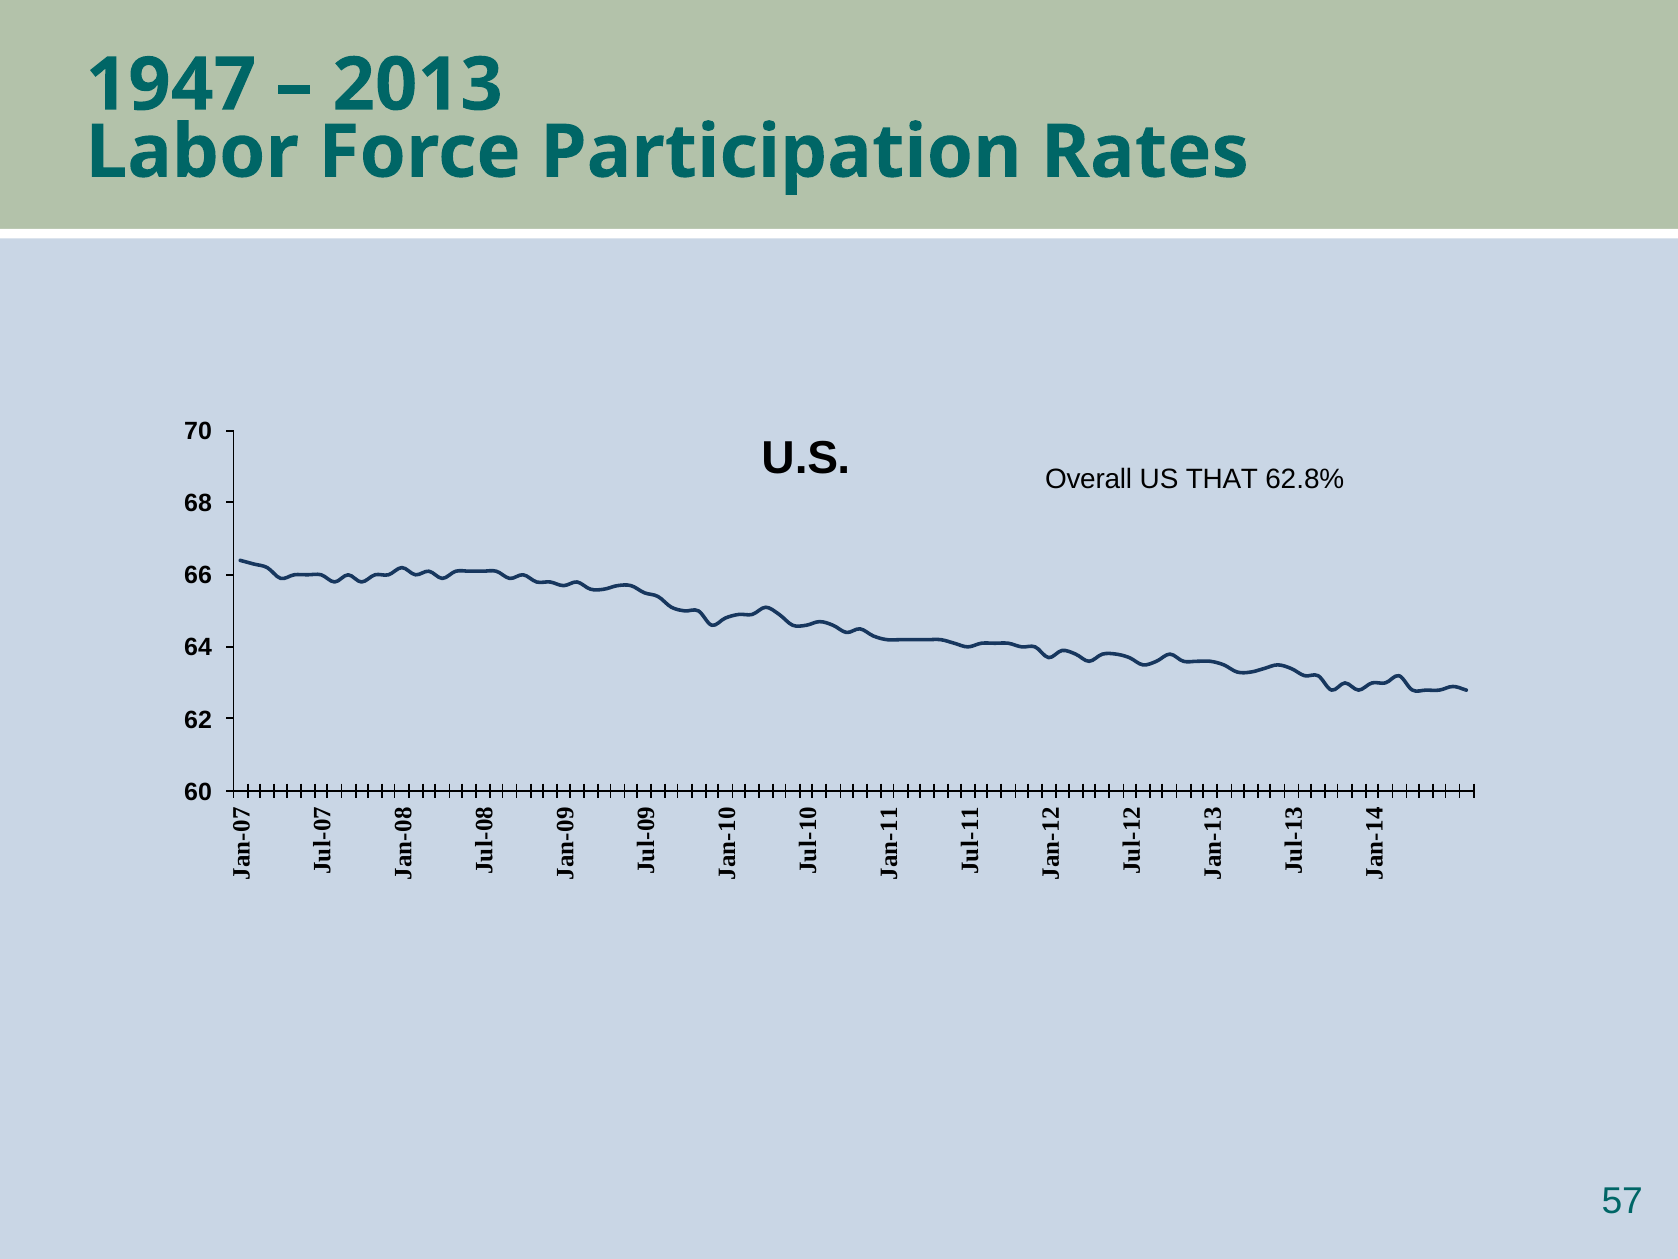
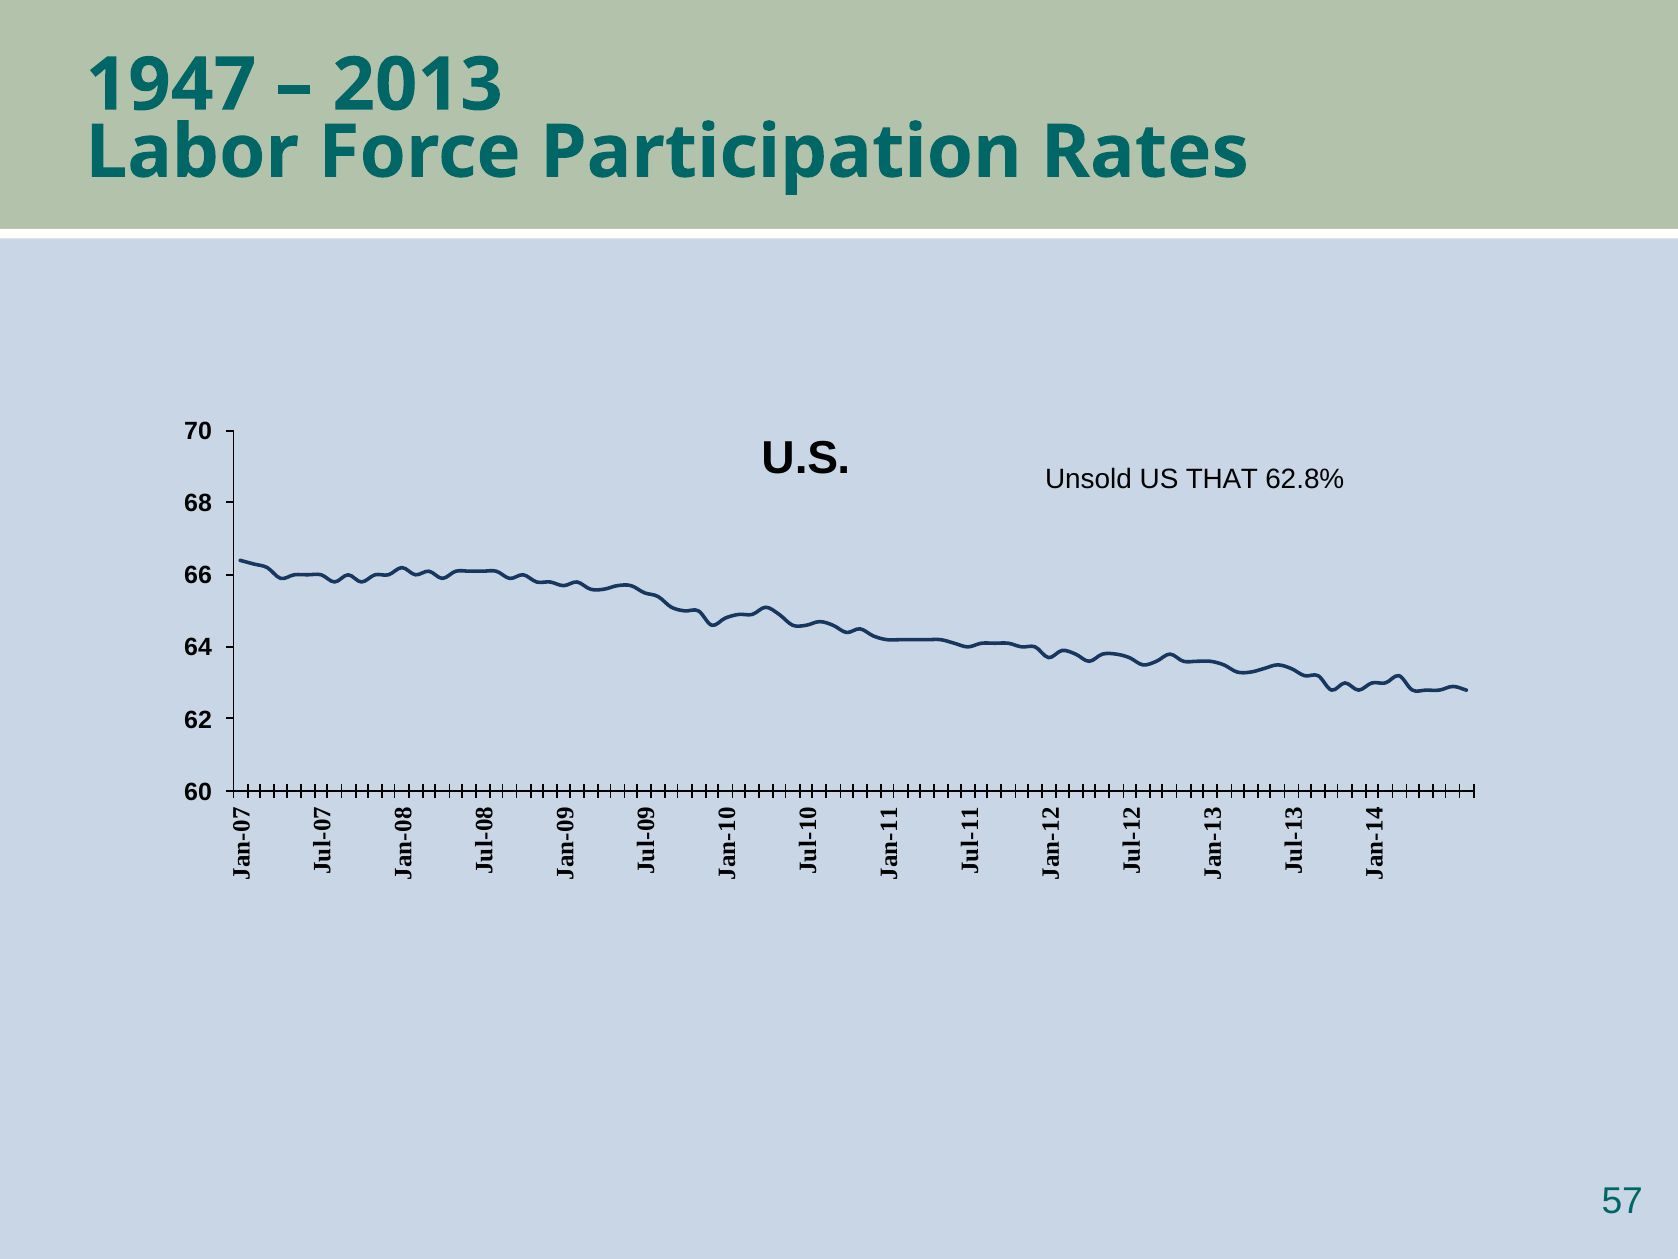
Overall: Overall -> Unsold (1088, 479)
